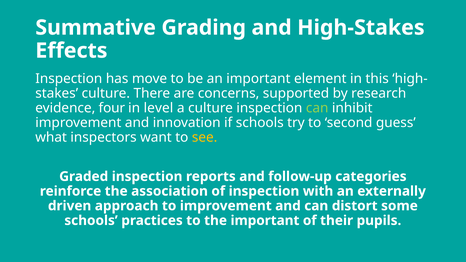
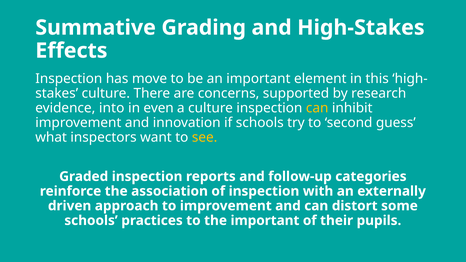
four: four -> into (112, 108)
level: level -> even (159, 108)
can colour: light green -> yellow (317, 108)
